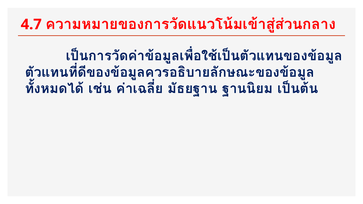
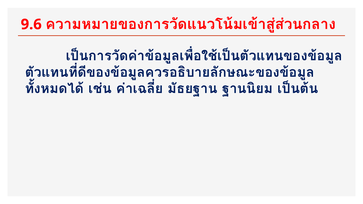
4.7: 4.7 -> 9.6 (31, 24)
